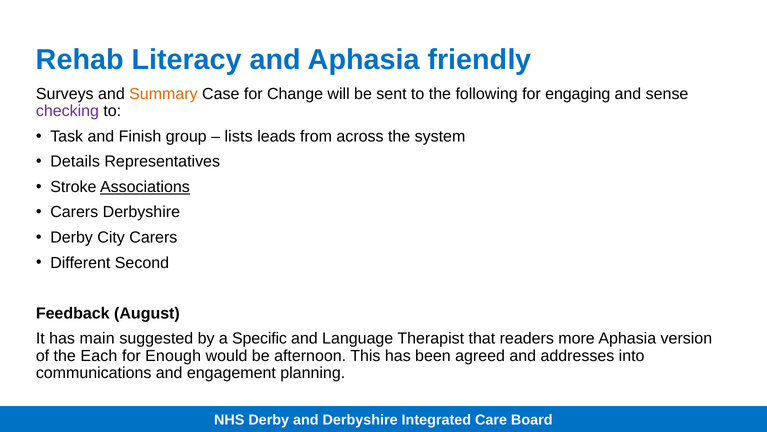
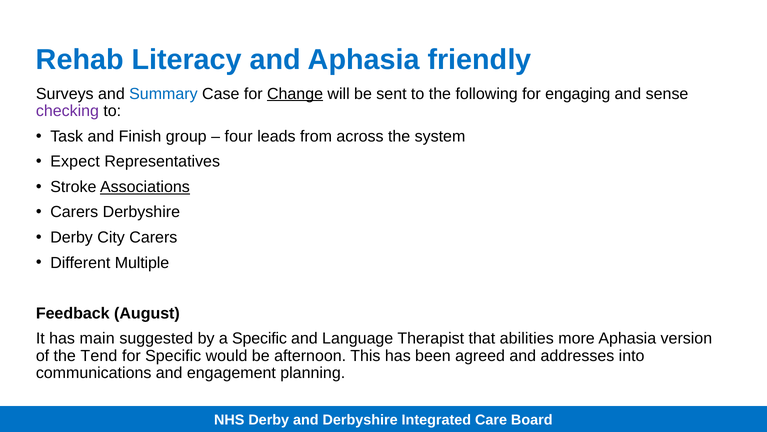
Summary colour: orange -> blue (163, 94)
Change underline: none -> present (295, 94)
lists: lists -> four (239, 136)
Details: Details -> Expect (75, 161)
Second: Second -> Multiple (142, 262)
readers: readers -> abilities (527, 338)
Each: Each -> Tend (99, 355)
for Enough: Enough -> Specific (173, 355)
